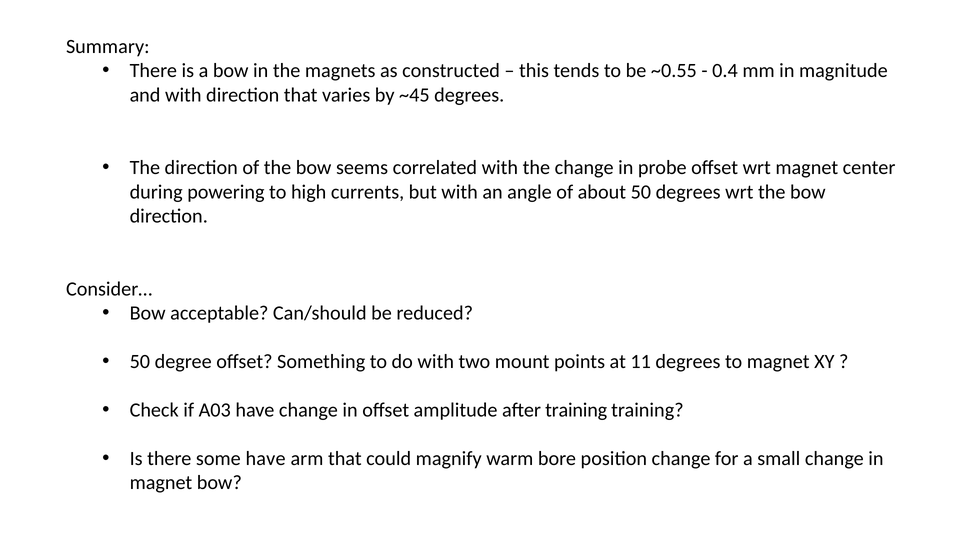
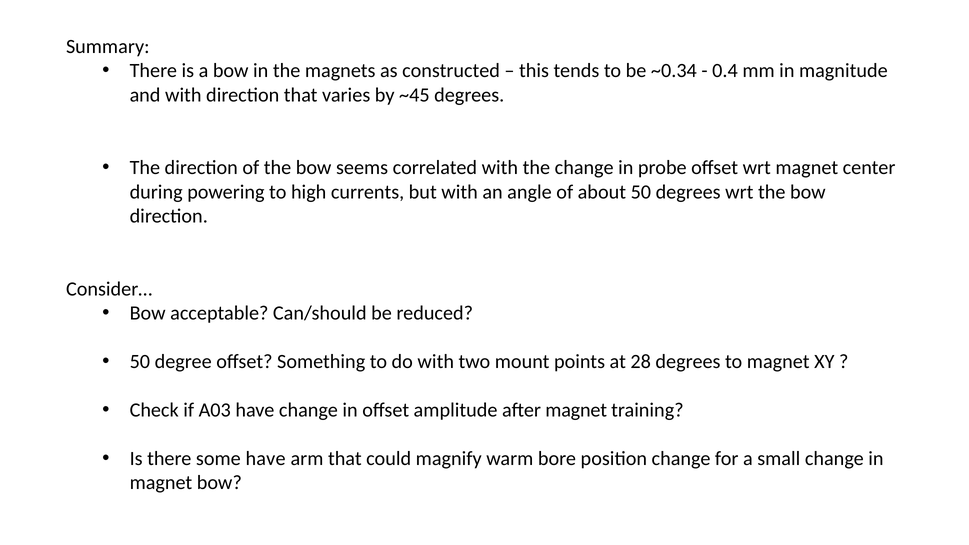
~0.55: ~0.55 -> ~0.34 (674, 71)
11: 11 -> 28 (641, 362)
after training: training -> magnet (576, 410)
